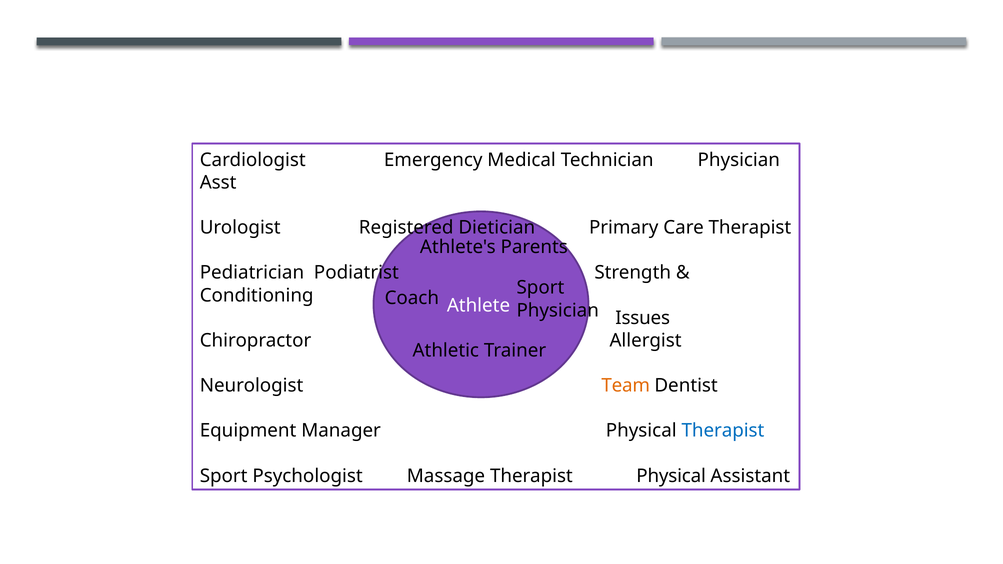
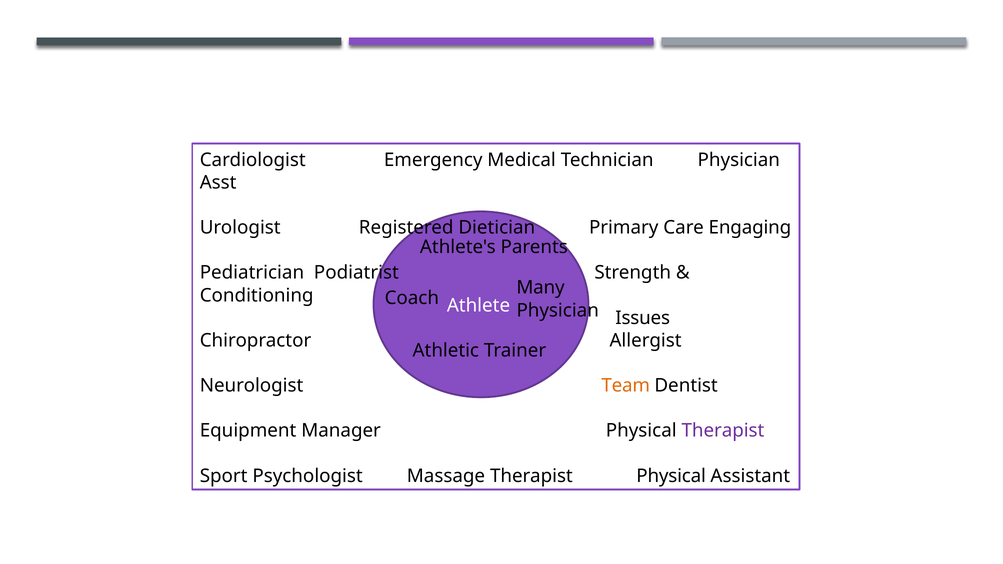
Care Therapist: Therapist -> Engaging (750, 228)
Sport: Sport -> Many (541, 288)
Therapist colour: blue -> purple (723, 431)
